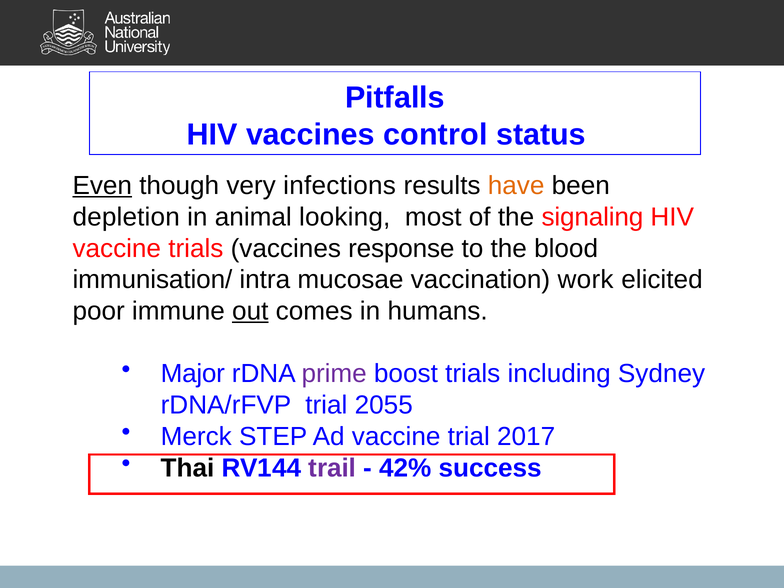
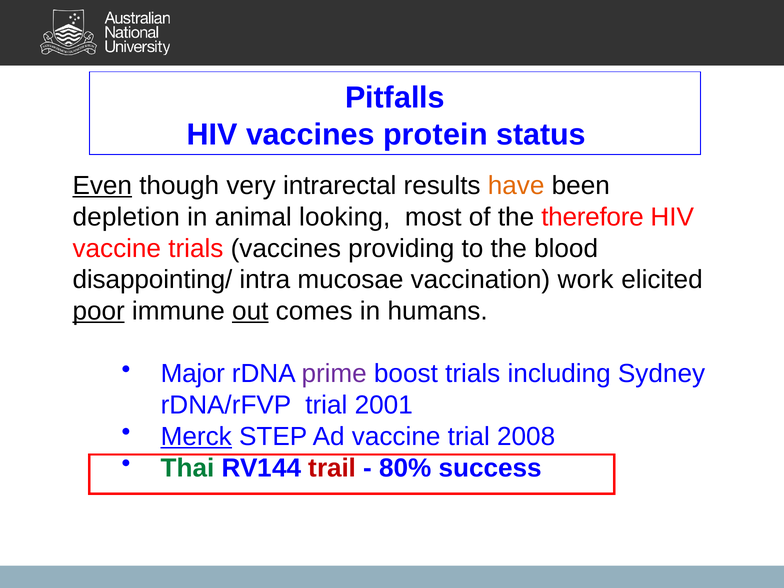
control: control -> protein (435, 134)
infections: infections -> intrarectal (340, 186)
signaling: signaling -> therefore (593, 217)
response: response -> providing (401, 248)
immunisation/: immunisation/ -> disappointing/ (152, 280)
poor underline: none -> present (99, 311)
2055: 2055 -> 2001 (384, 405)
Merck underline: none -> present (196, 437)
2017: 2017 -> 2008 (526, 437)
Thai colour: black -> green (188, 468)
trail colour: purple -> red (332, 468)
42%: 42% -> 80% (406, 468)
